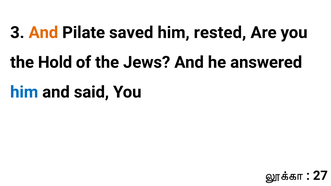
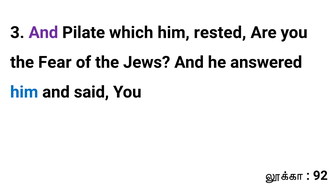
And colour: orange -> purple (43, 33)
saved: saved -> which (131, 33)
Hold: Hold -> Fear (55, 62)
27: 27 -> 92 (320, 176)
